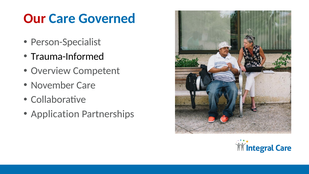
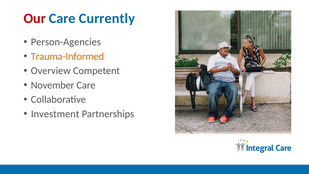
Governed: Governed -> Currently (107, 19)
Person-Specialist: Person-Specialist -> Person-Agencies (66, 42)
Trauma-Informed colour: black -> orange (67, 56)
Application: Application -> Investment (55, 114)
